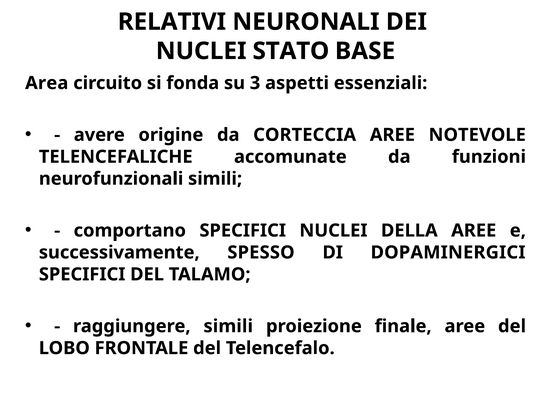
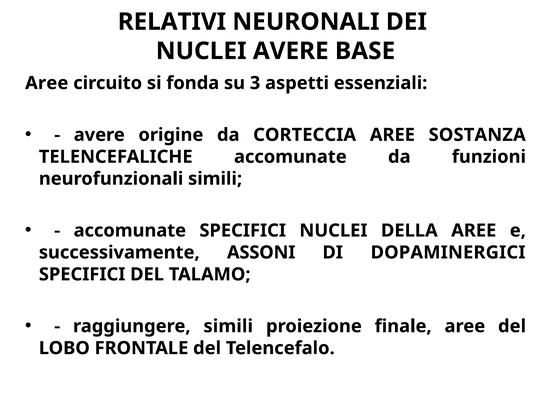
NUCLEI STATO: STATO -> AVERE (291, 51)
Area: Area -> Aree (47, 83)
NOTEVOLE: NOTEVOLE -> SOSTANZA (477, 135)
comportano: comportano -> accomunate (130, 231)
SPESSO: SPESSO -> ASSONI (261, 253)
